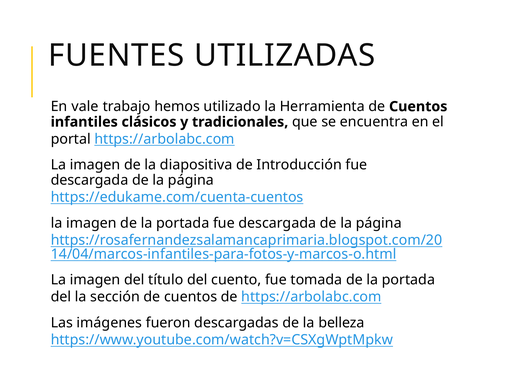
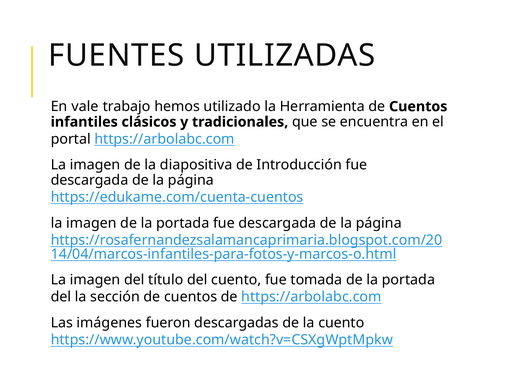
la belleza: belleza -> cuento (341, 323)
